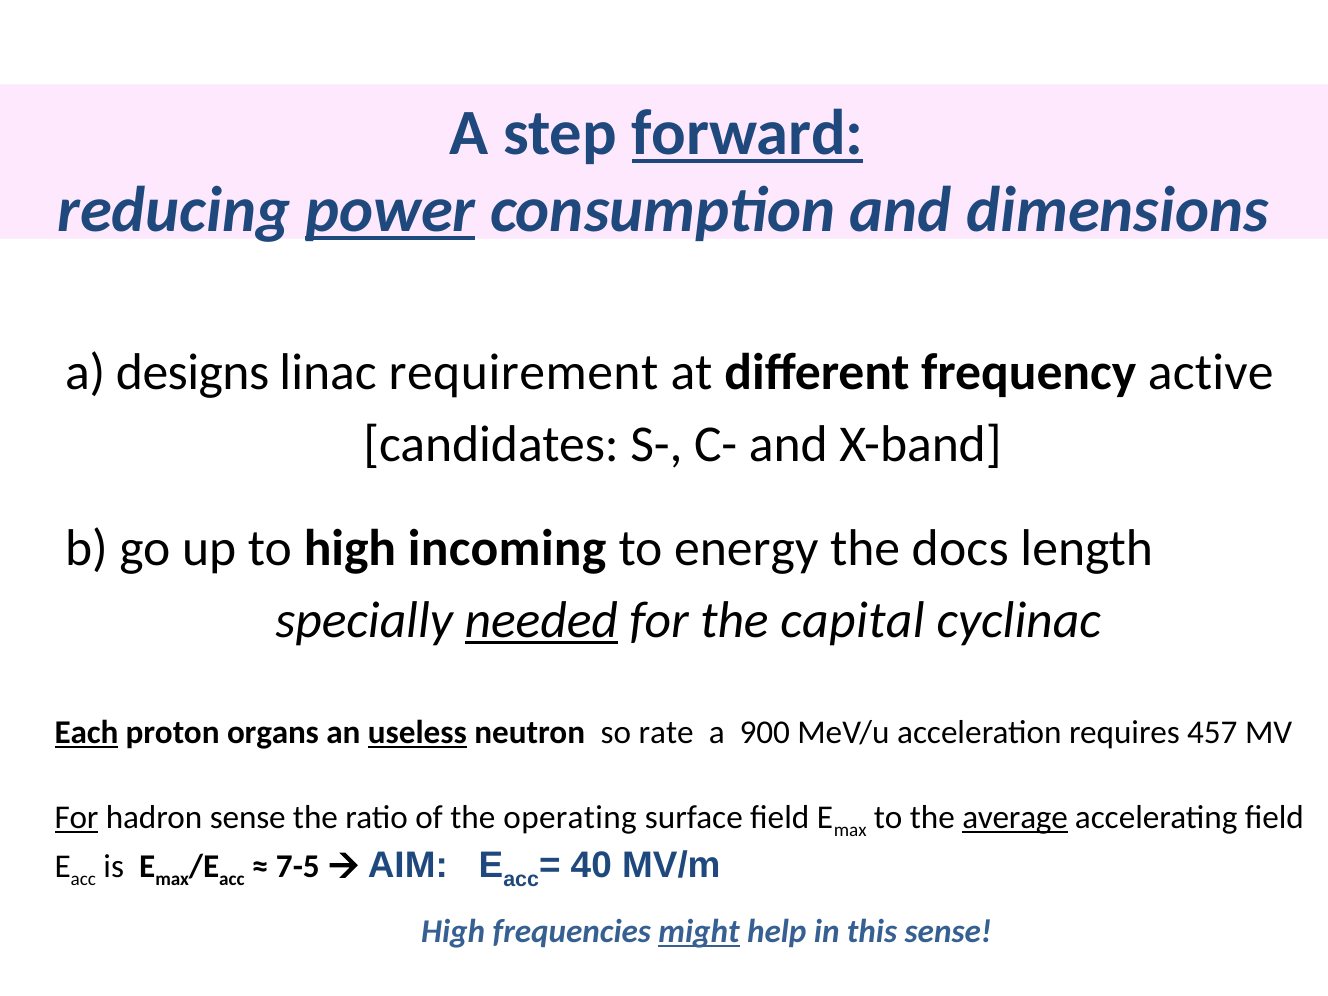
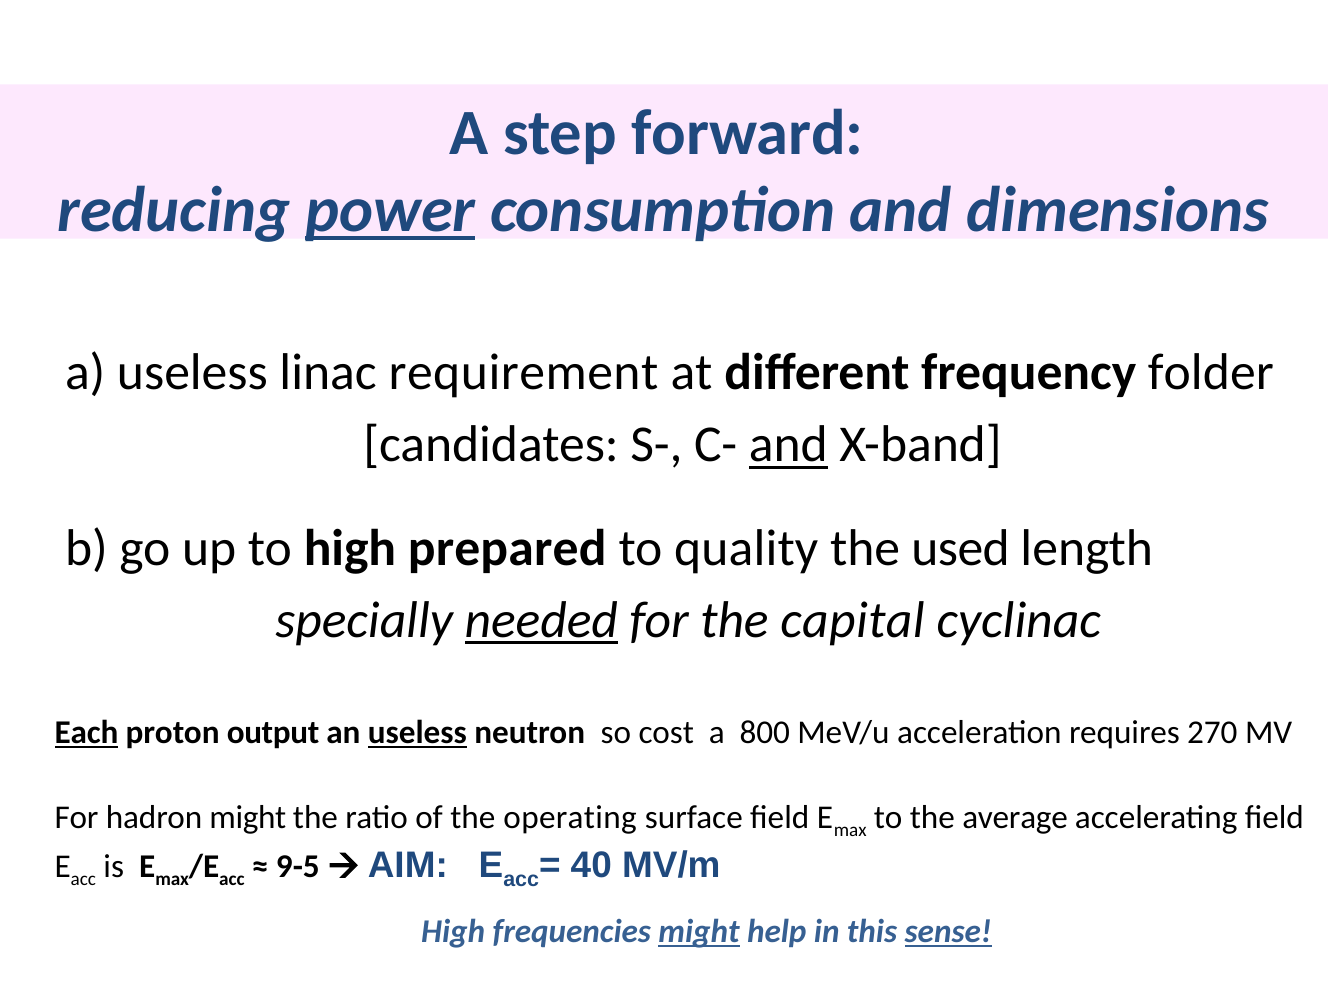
forward underline: present -> none (748, 133)
a designs: designs -> useless (192, 373)
active: active -> folder (1211, 373)
and underline: none -> present (788, 445)
incoming: incoming -> prepared (507, 548)
energy: energy -> quality (746, 548)
docs: docs -> used (961, 548)
organs: organs -> output (273, 732)
rate: rate -> cost (666, 732)
900: 900 -> 800 (765, 732)
457: 457 -> 270 (1212, 732)
For underline: present -> none (76, 817)
hadron sense: sense -> might (248, 817)
average underline: present -> none (1015, 817)
7-5: 7-5 -> 9-5 (298, 866)
sense underline: none -> present (948, 931)
